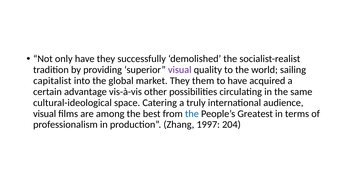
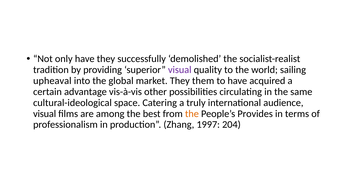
capitalist: capitalist -> upheaval (52, 81)
the colour: blue -> orange (192, 114)
Greatest: Greatest -> Provides (255, 114)
